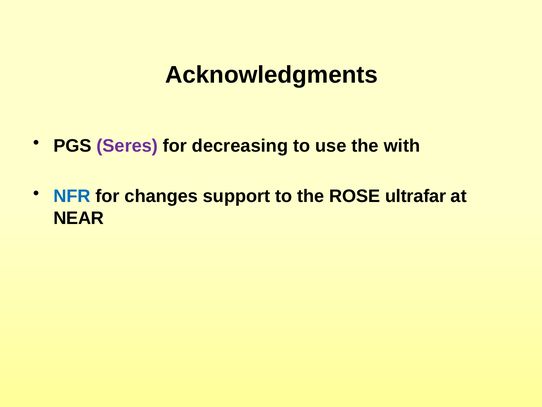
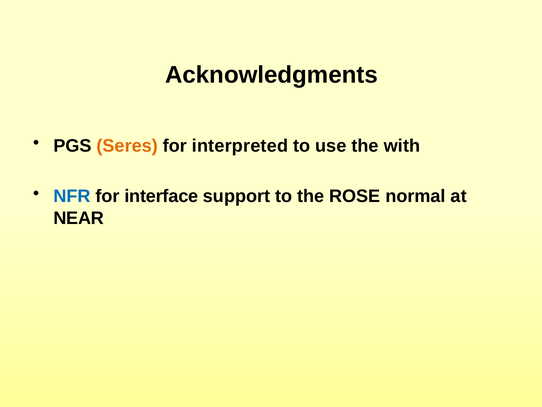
Seres colour: purple -> orange (127, 146)
decreasing: decreasing -> interpreted (240, 146)
changes: changes -> interface (161, 196)
ultrafar: ultrafar -> normal (416, 196)
